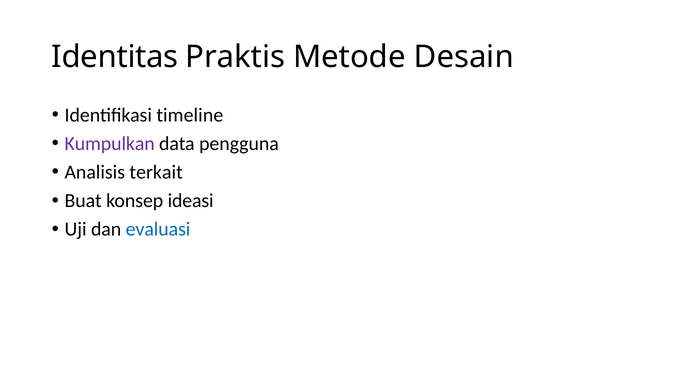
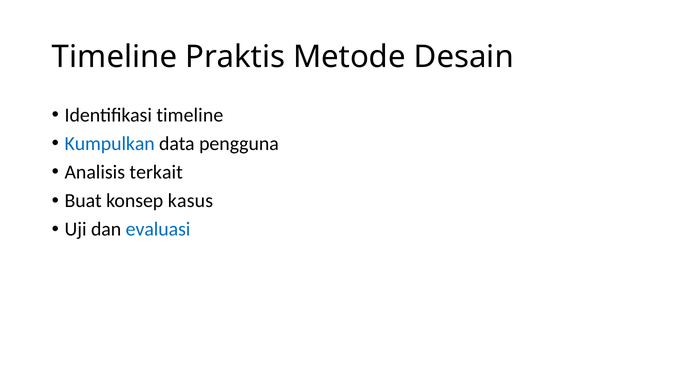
Identitas: Identitas -> Timeline (115, 57)
Kumpulkan colour: purple -> blue (110, 143)
ideasi: ideasi -> kasus (190, 201)
